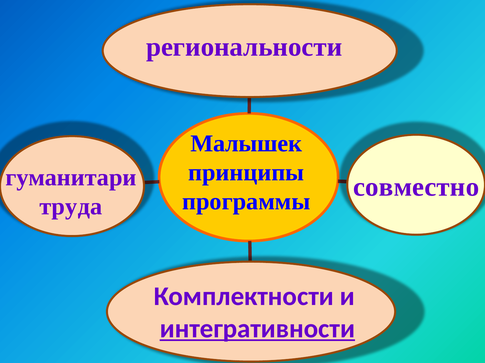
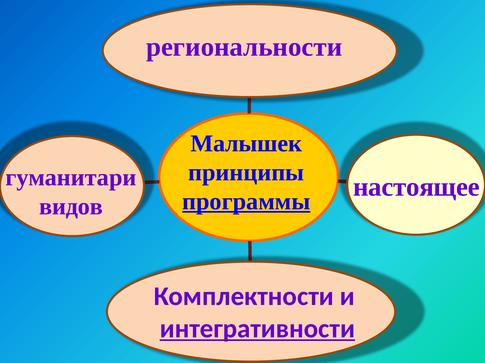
совместно: совместно -> настоящее (416, 187)
программы underline: none -> present (246, 202)
труда: труда -> видов (71, 207)
